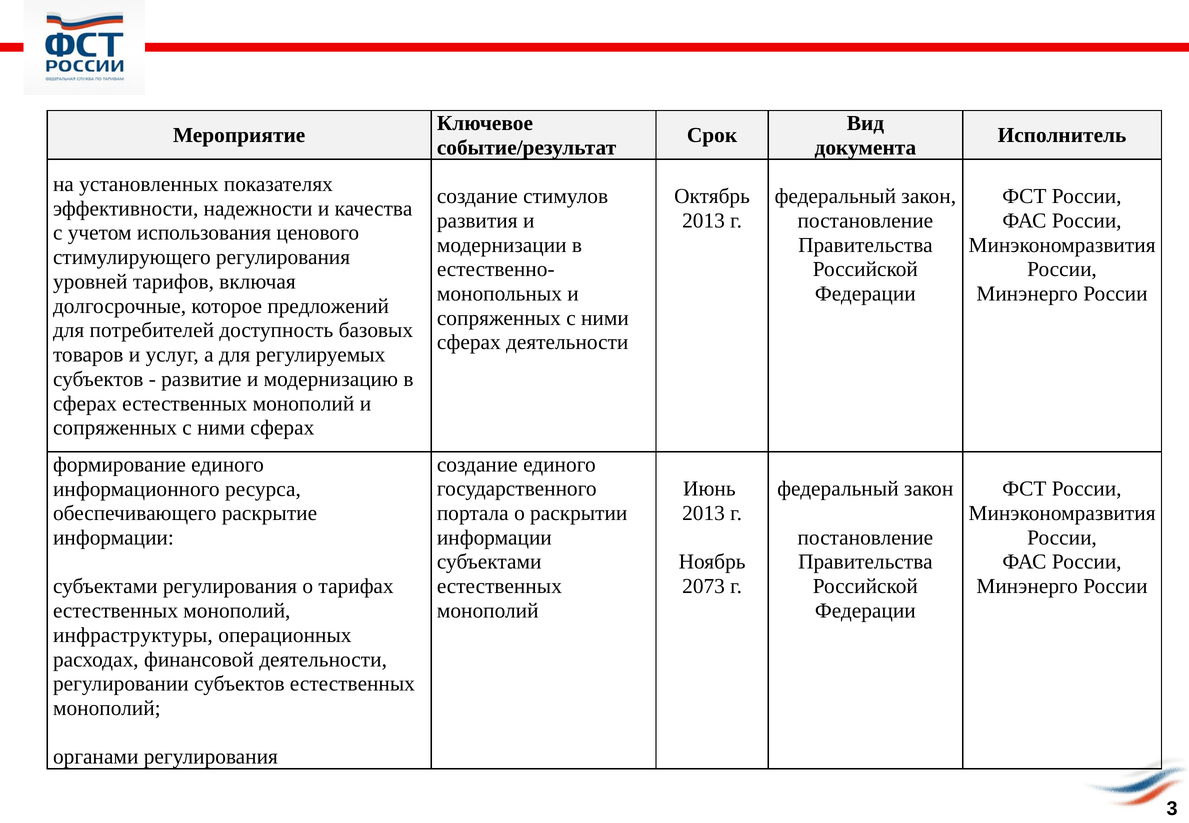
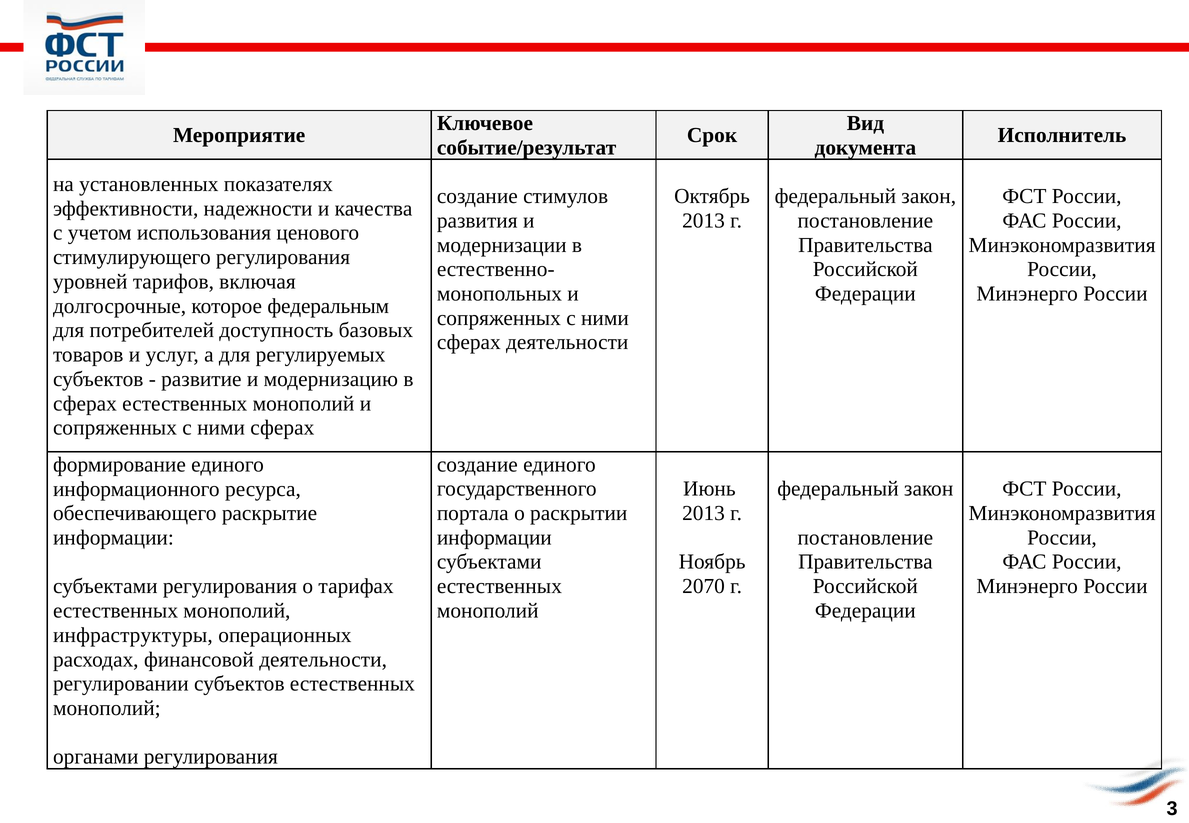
предложений: предложений -> федеральным (328, 306)
2073: 2073 -> 2070 (704, 586)
